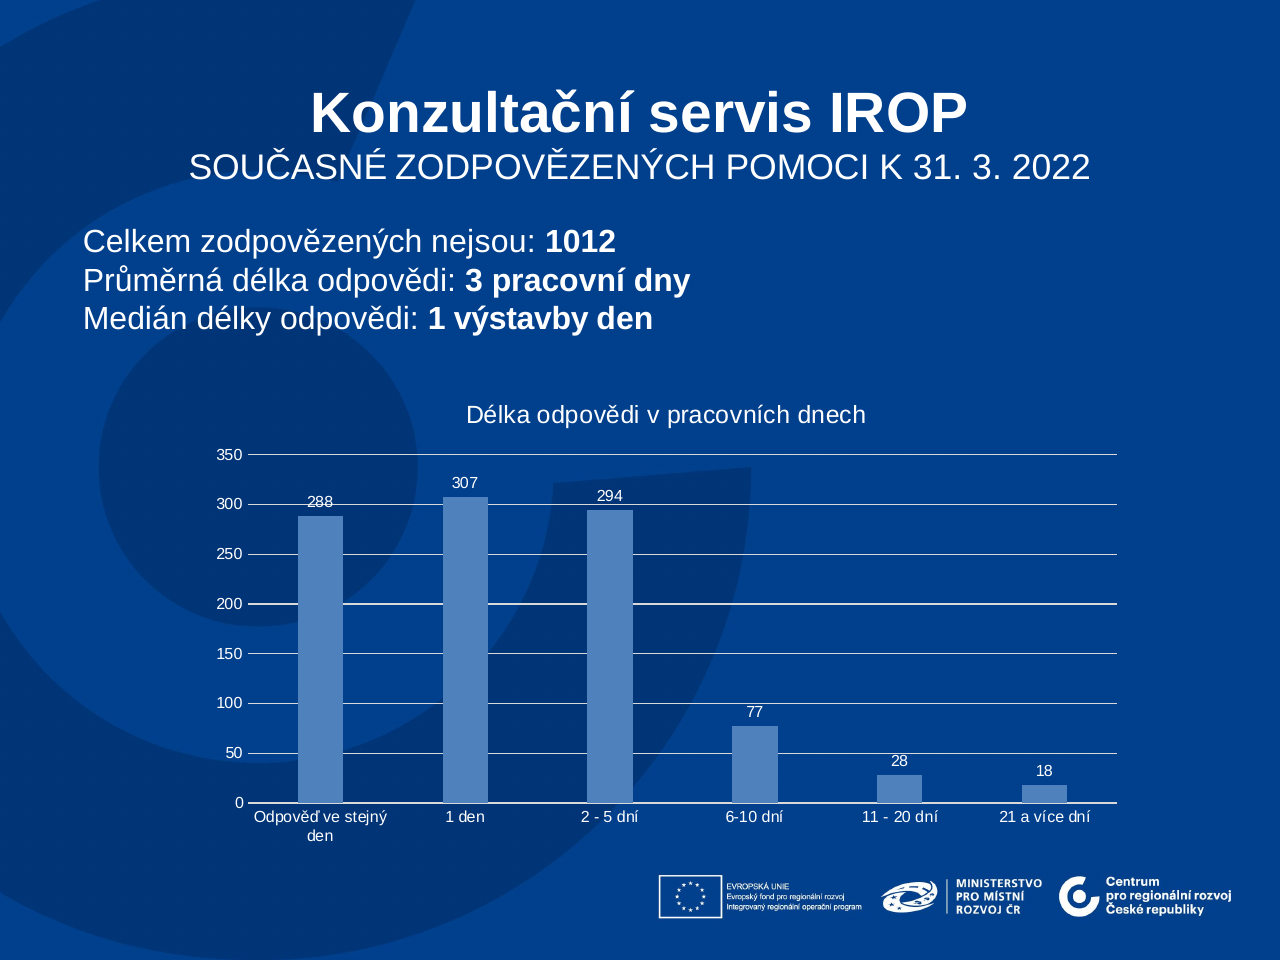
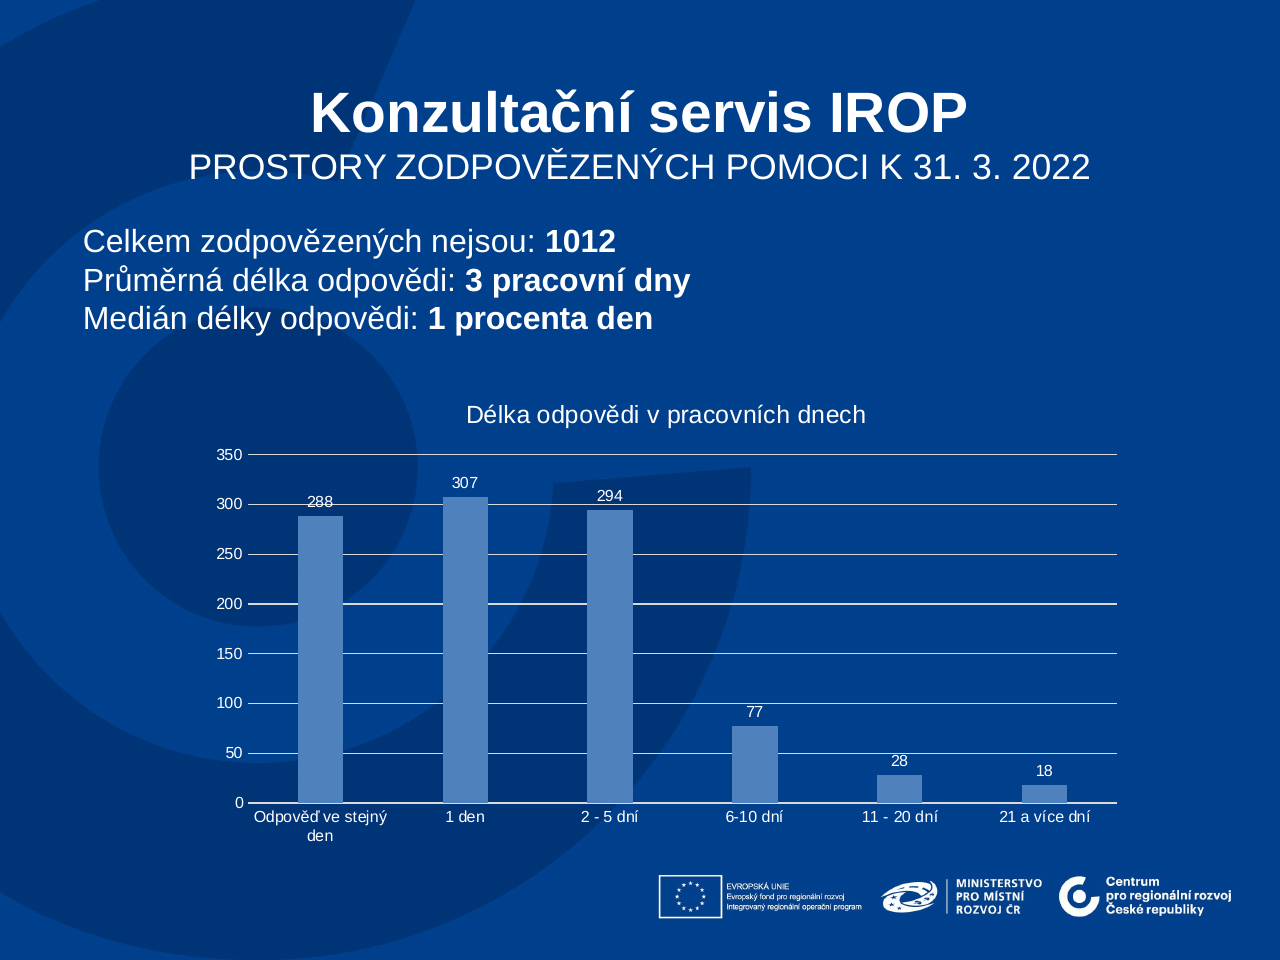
SOUČASNÉ: SOUČASNÉ -> PROSTORY (288, 168)
výstavby: výstavby -> procenta (521, 319)
